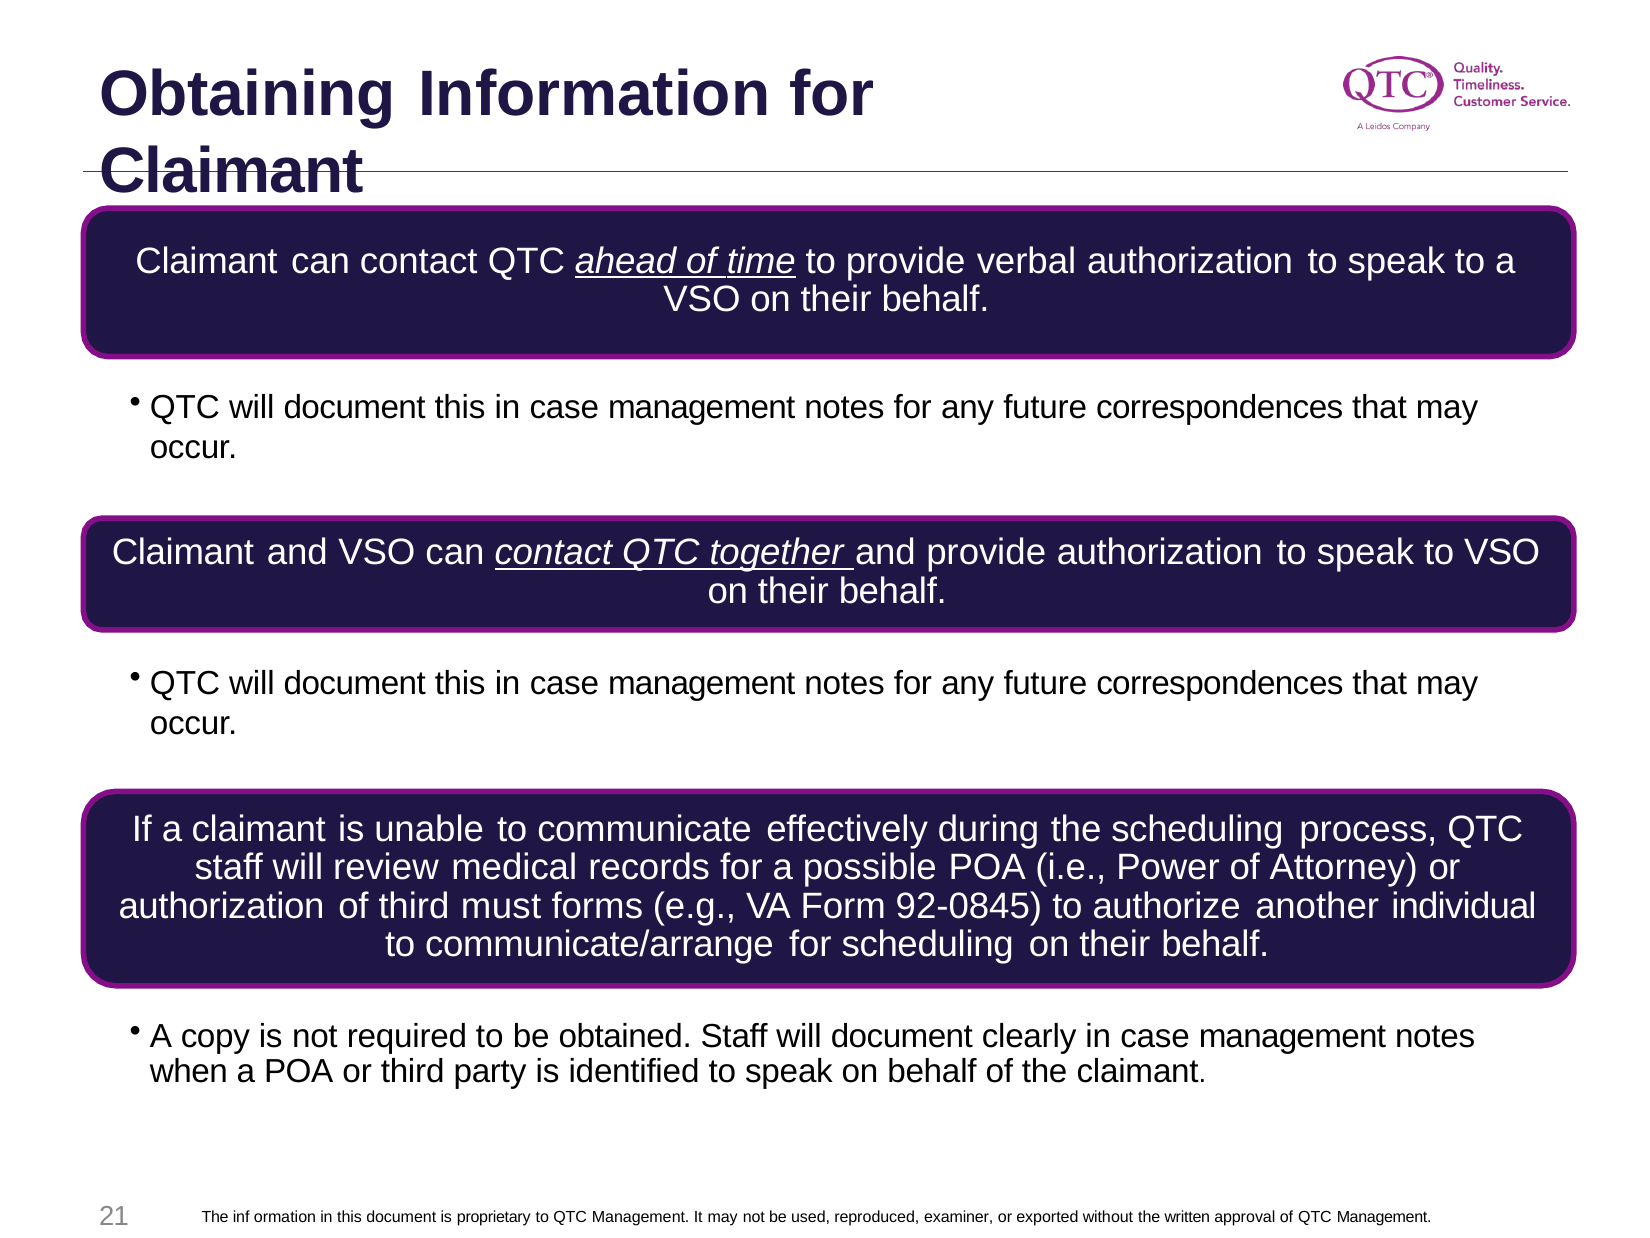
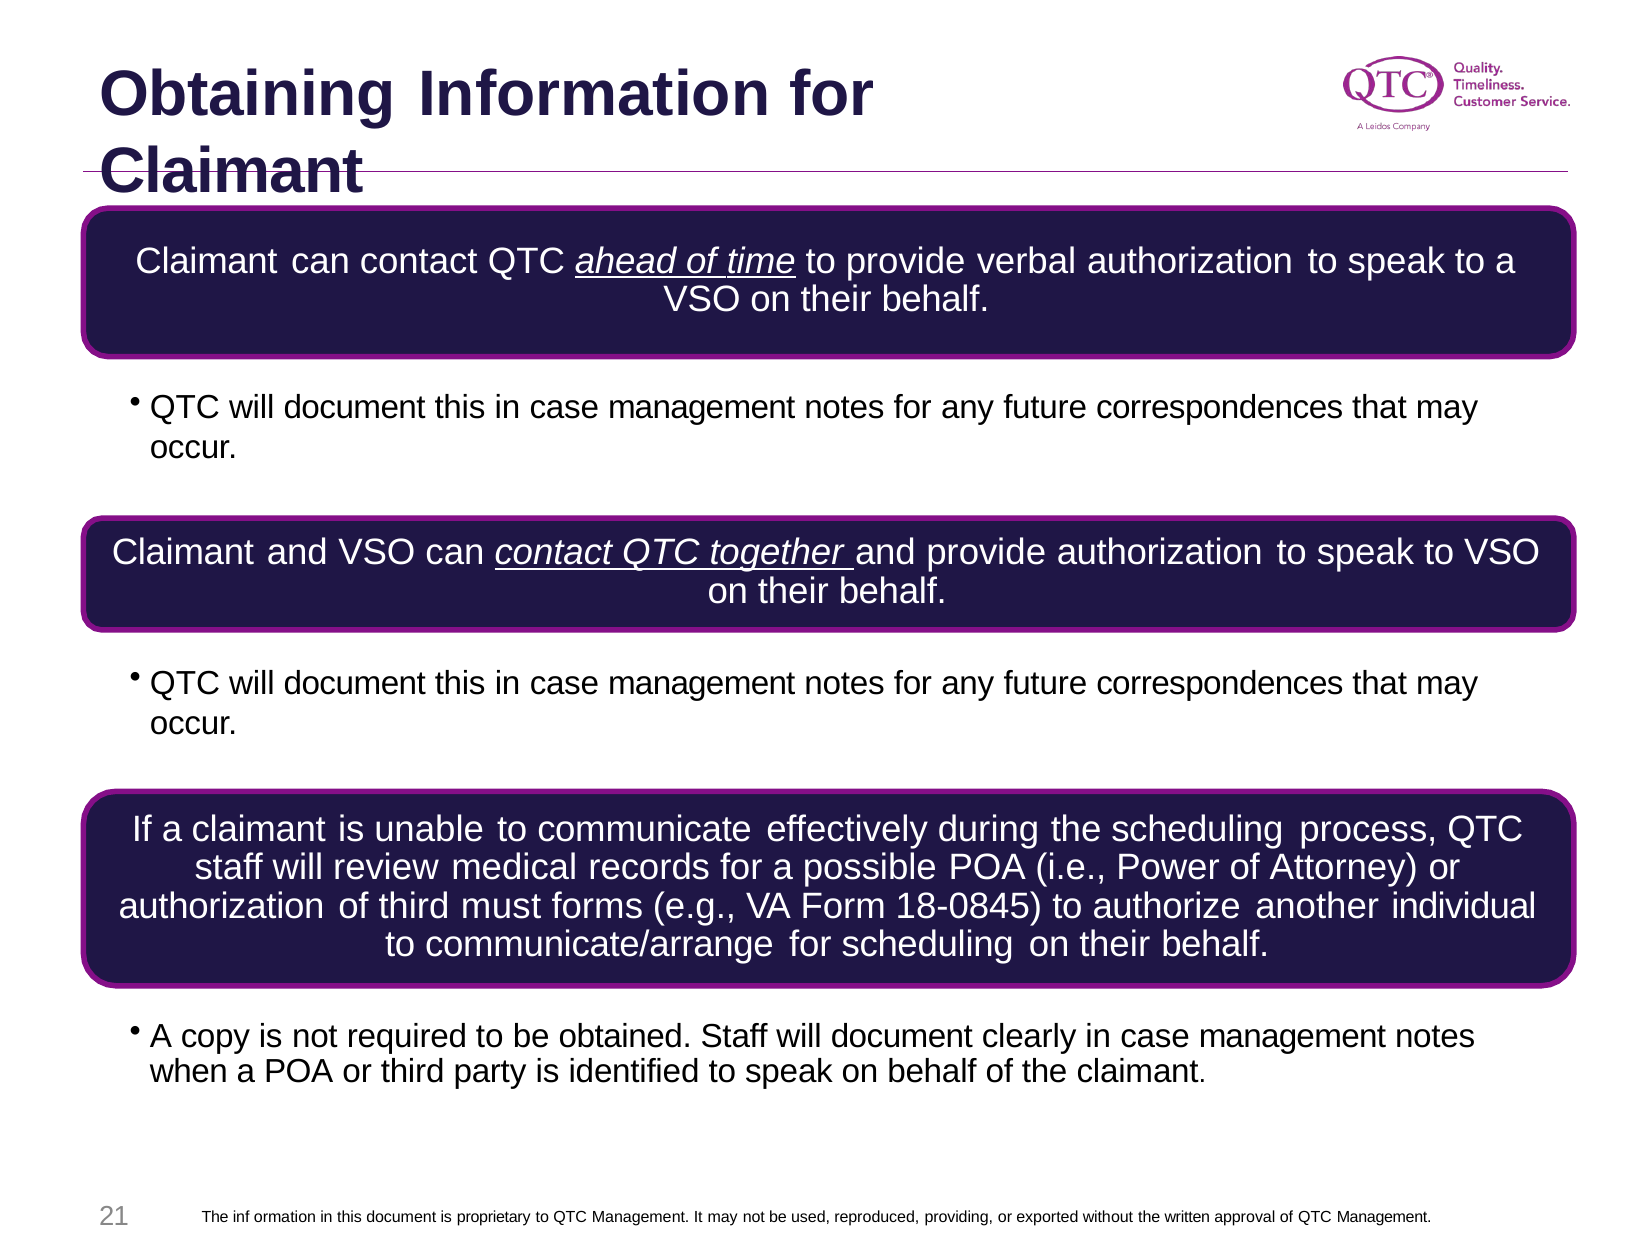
92-0845: 92-0845 -> 18-0845 (969, 906)
examiner: examiner -> providing (959, 1217)
